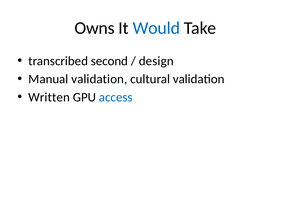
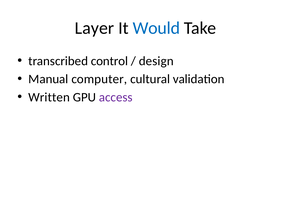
Owns: Owns -> Layer (94, 28)
second: second -> control (109, 61)
Manual validation: validation -> computer (99, 79)
access colour: blue -> purple (116, 97)
